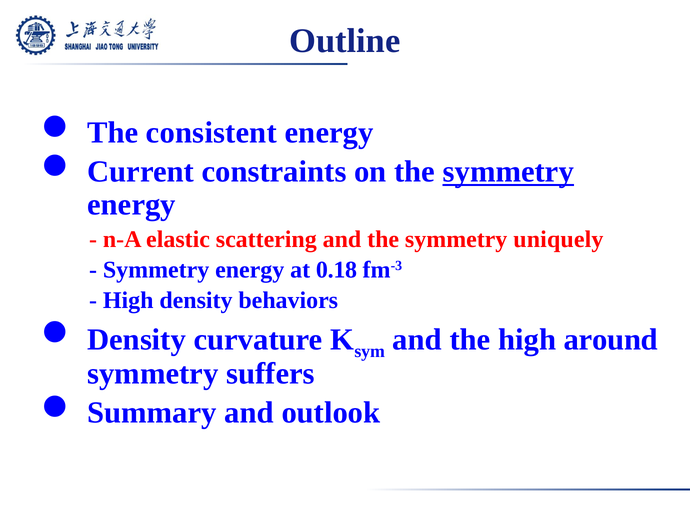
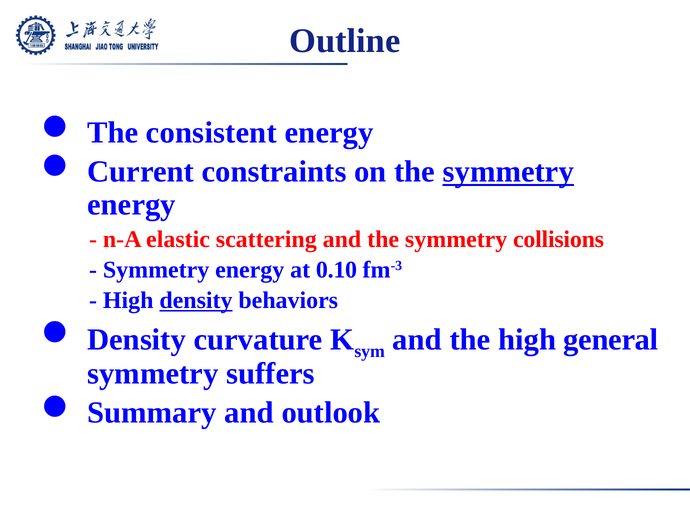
uniquely: uniquely -> collisions (559, 239)
0.18: 0.18 -> 0.10 (336, 270)
density underline: none -> present (196, 301)
around: around -> general (611, 340)
